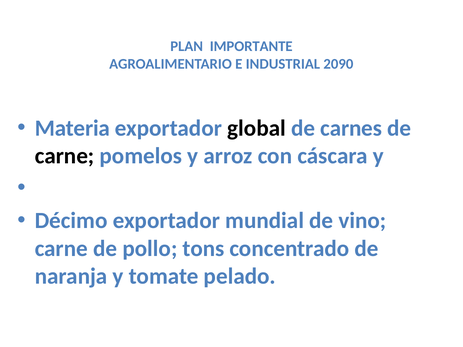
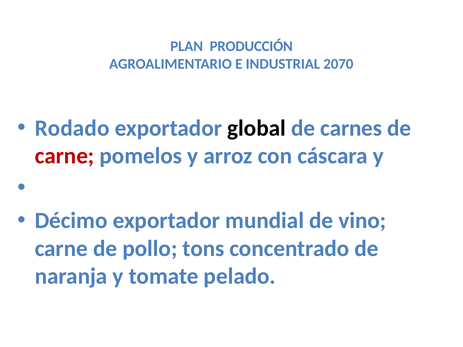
IMPORTANTE: IMPORTANTE -> PRODUCCIÓN (251, 46)
2090: 2090 -> 2070 (338, 64)
Materia: Materia -> Rodado (72, 128)
carne colour: black -> red (65, 156)
